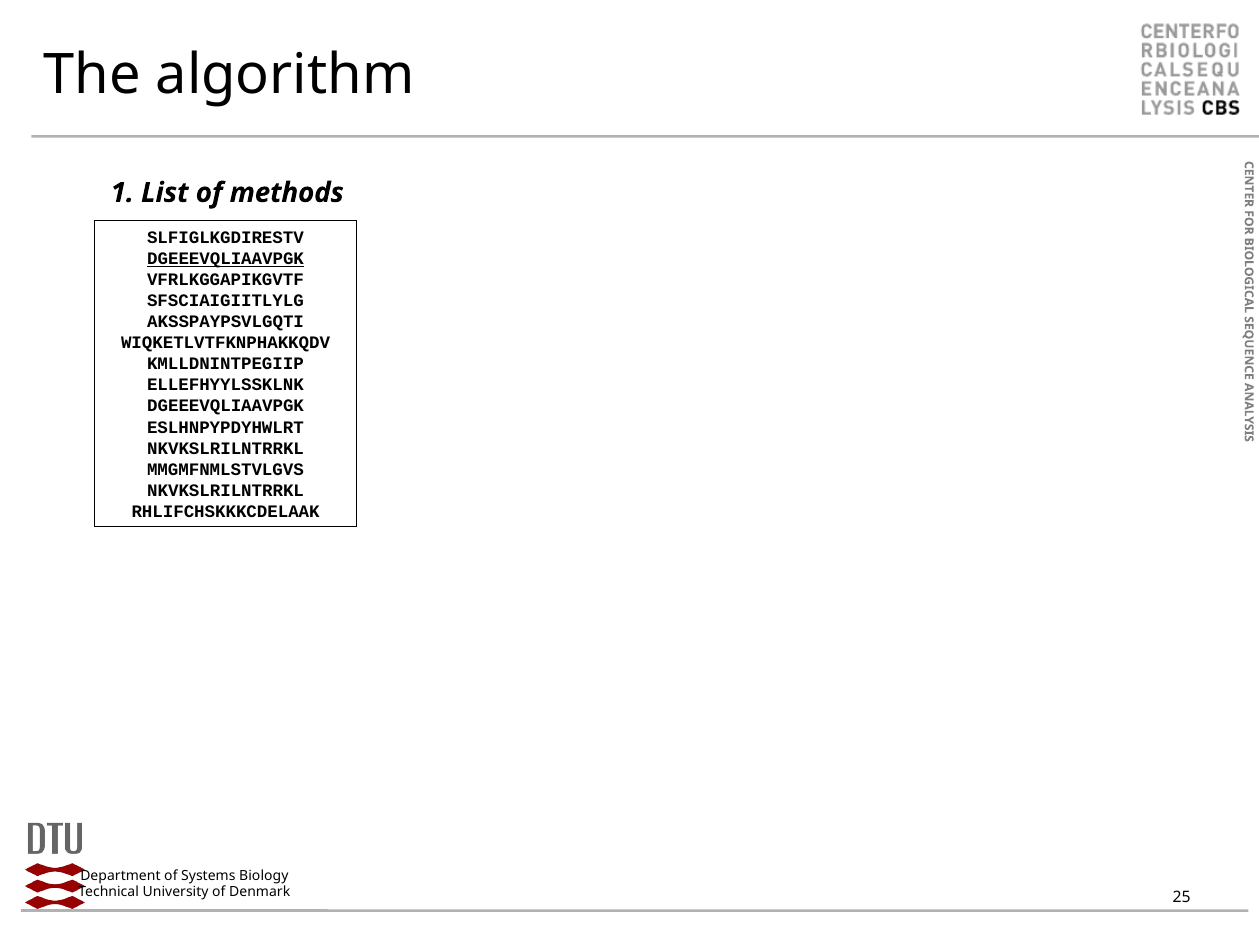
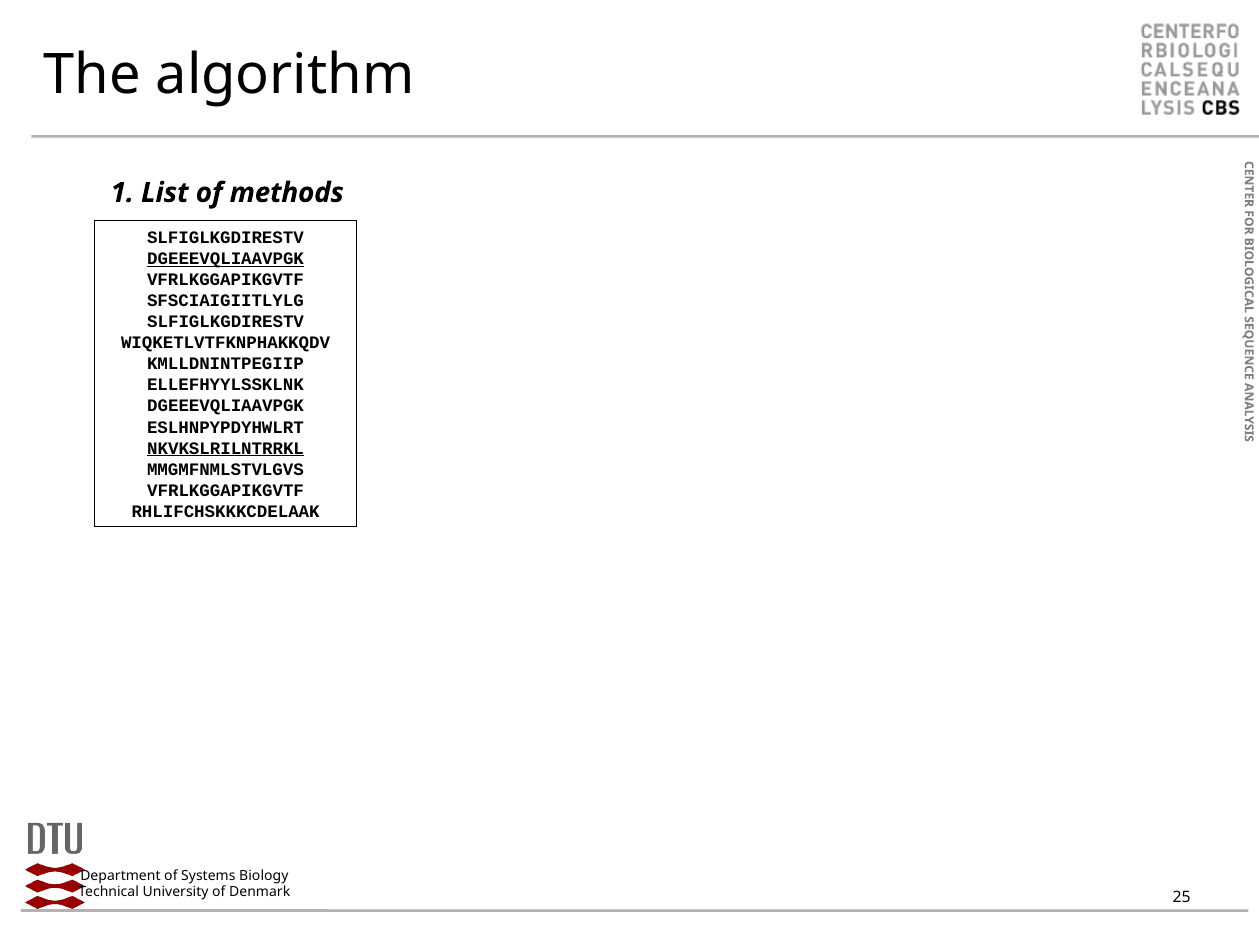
AKSSPAYPSVLGQTI: AKSSPAYPSVLGQTI -> SLFIGLKGDIRESTV (226, 322)
NKVKSLRILNTRRKL underline: none -> present (226, 448)
NKVKSLRILNTRRKL: NKVKSLRILNTRRKL -> VFRLKGGAPIKGVTF (226, 490)
